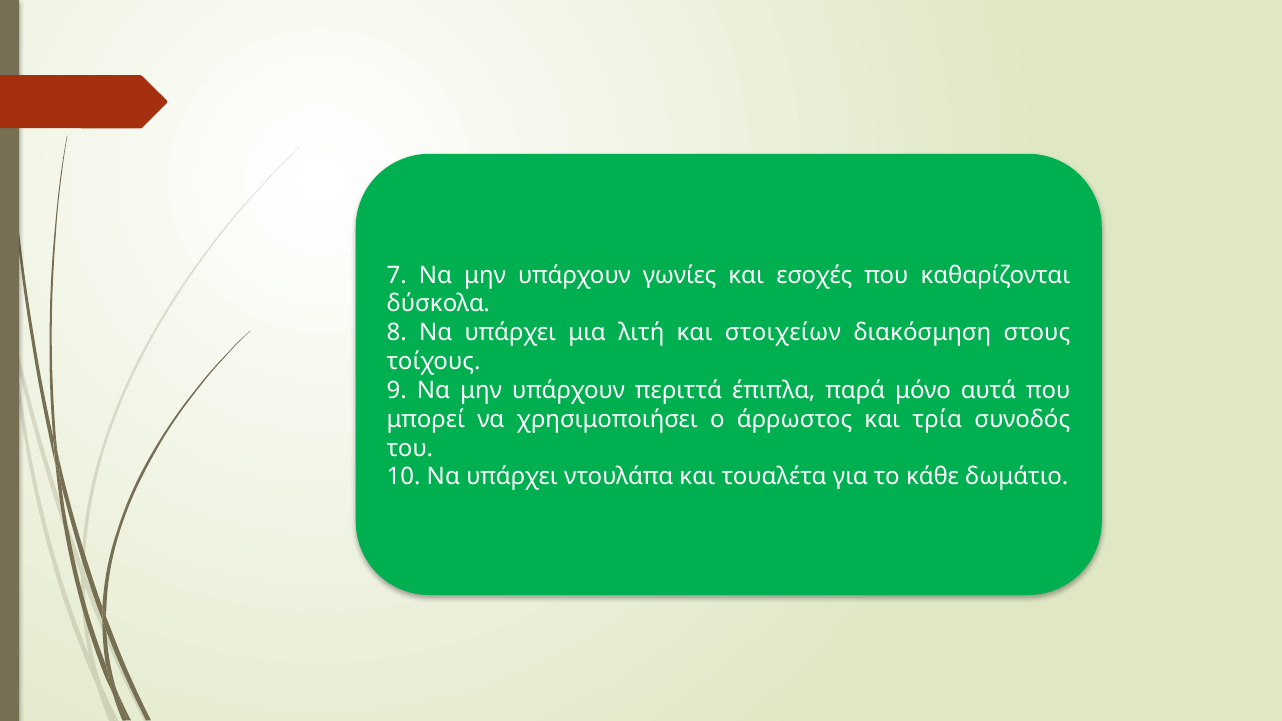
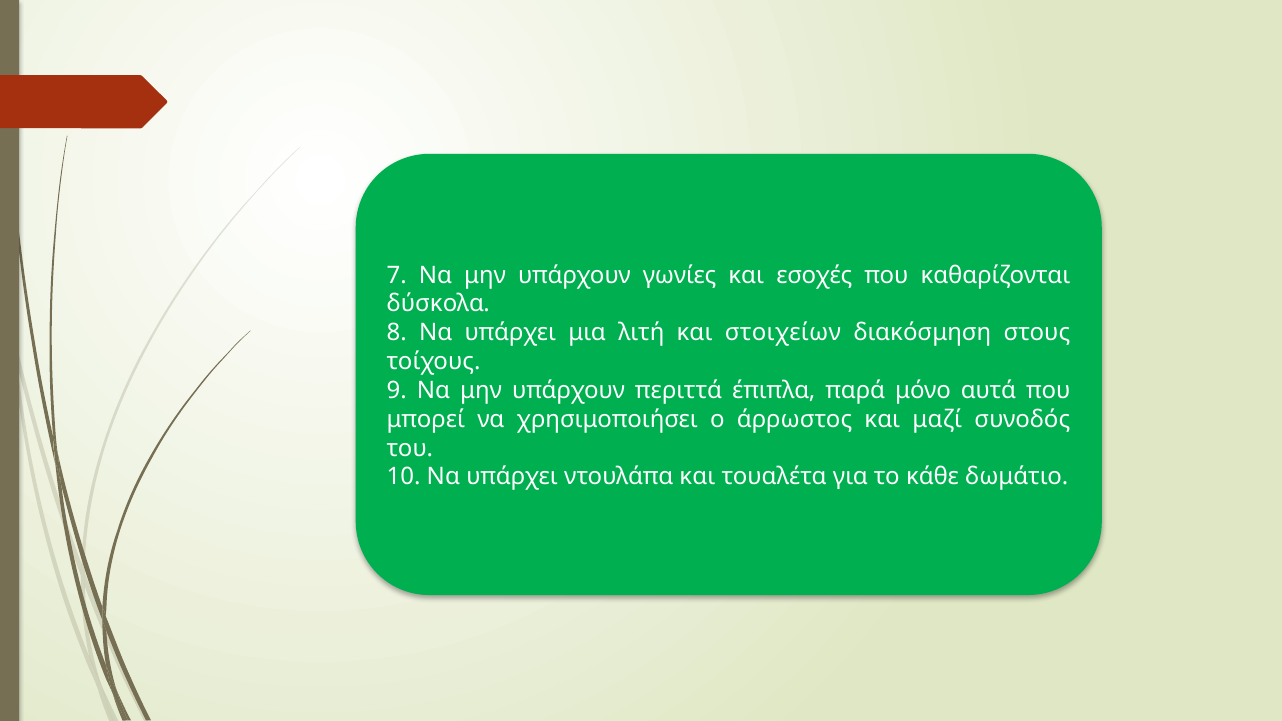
τρία: τρία -> μαζί (937, 419)
